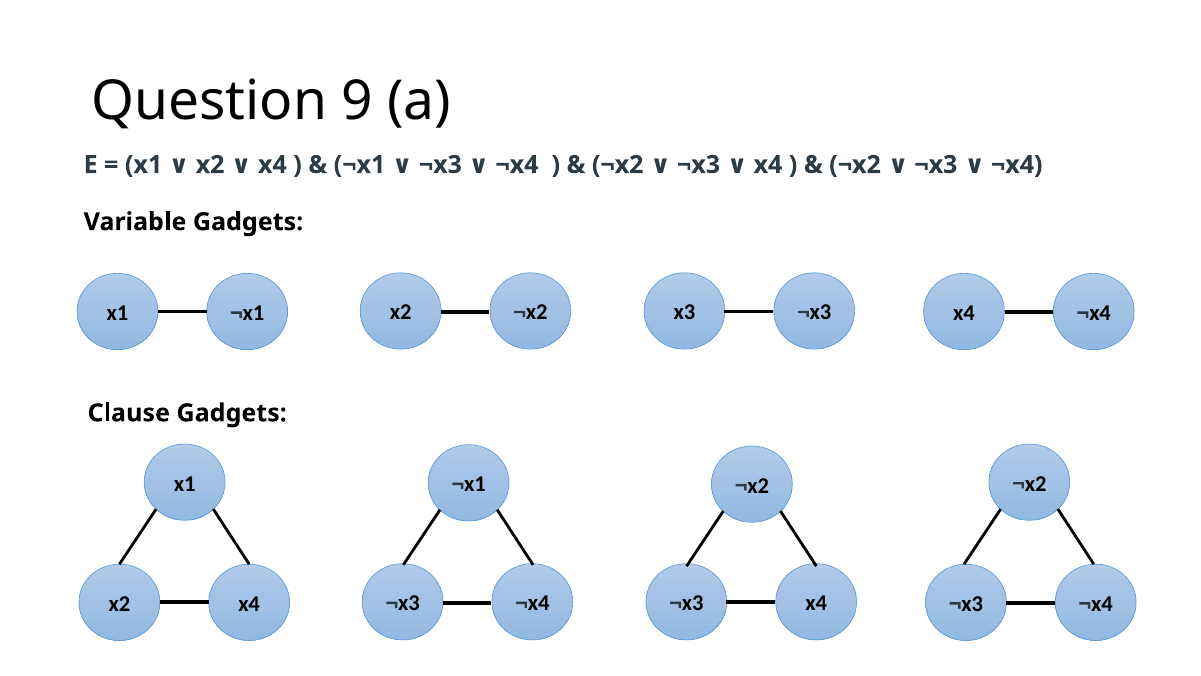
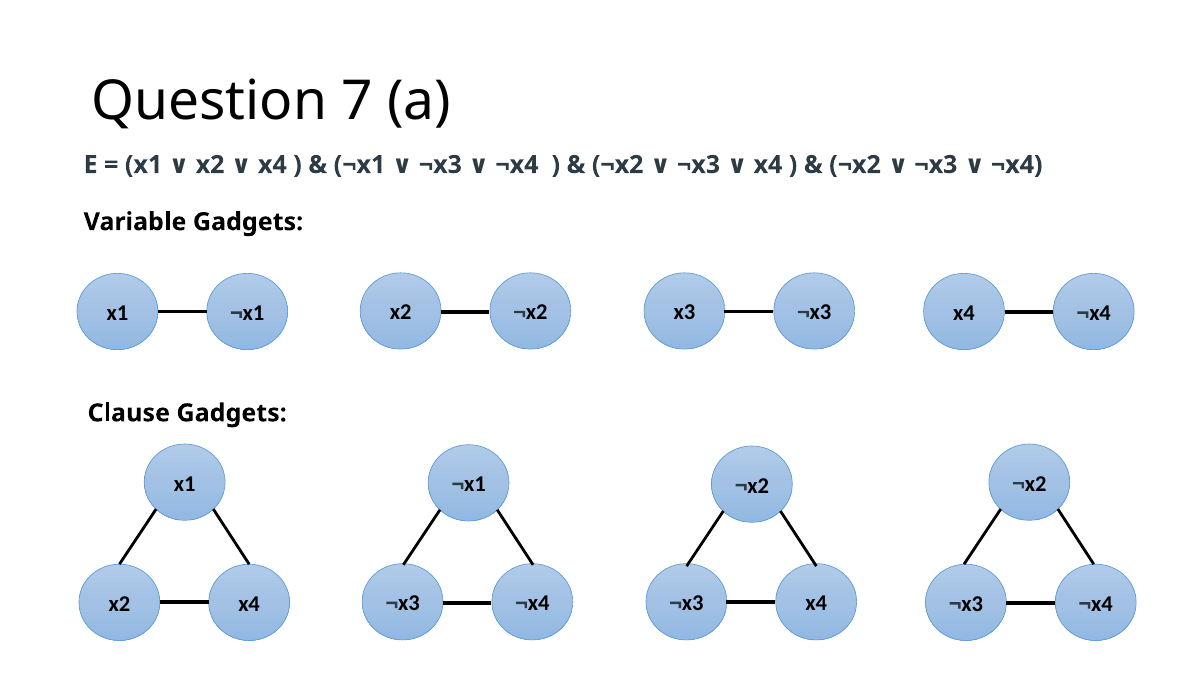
9: 9 -> 7 (357, 101)
